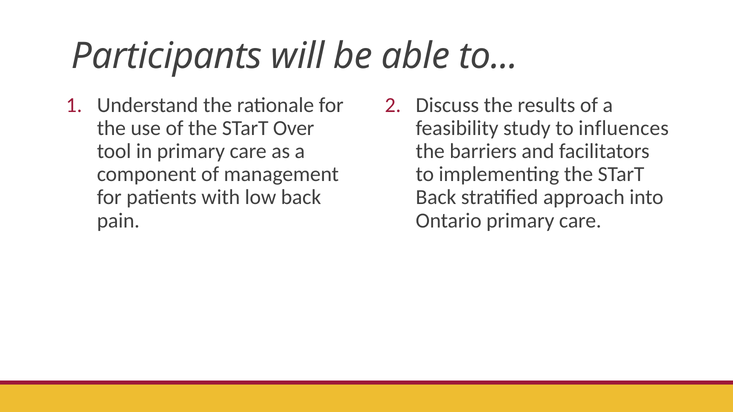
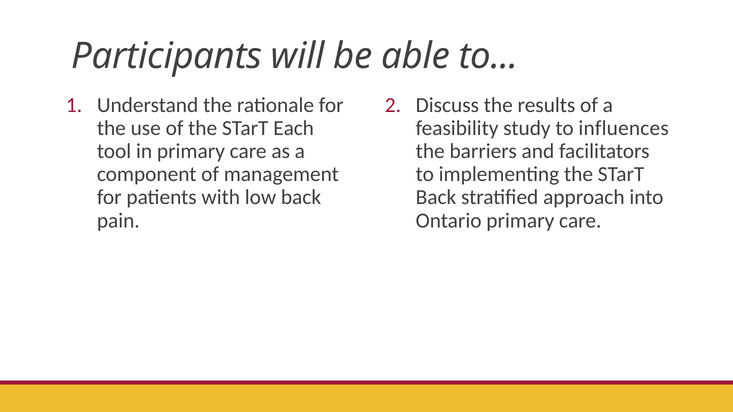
Over: Over -> Each (294, 128)
